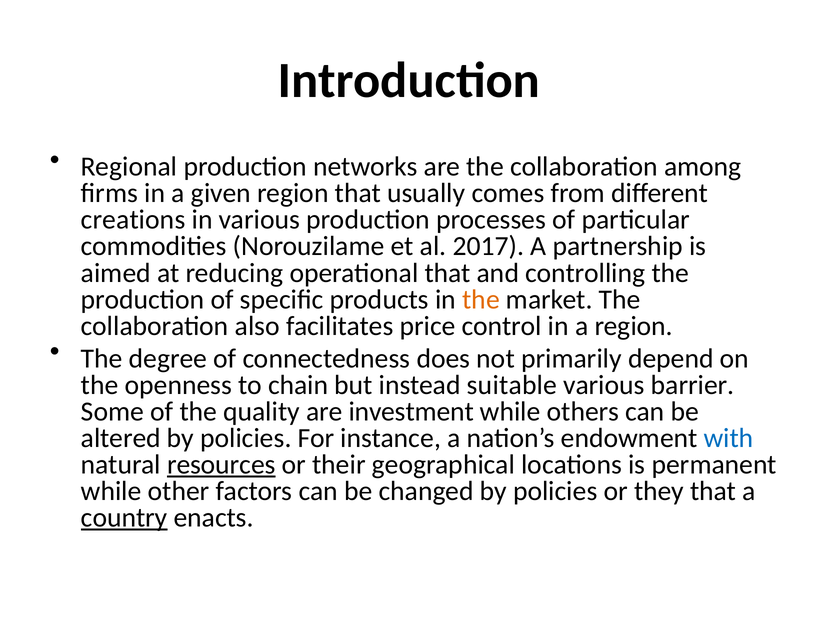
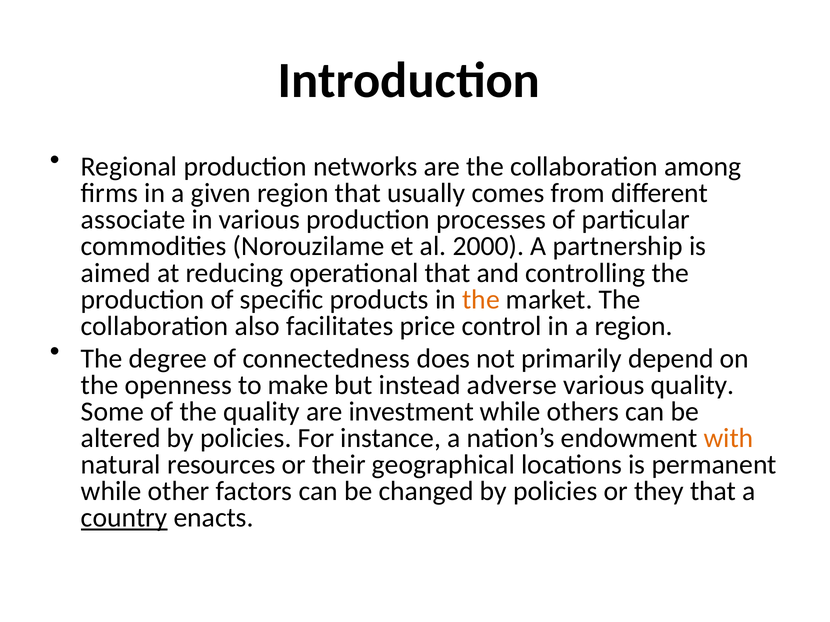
creations: creations -> associate (133, 220)
2017: 2017 -> 2000 (488, 247)
chain: chain -> make (298, 385)
suitable: suitable -> adverse (512, 385)
various barrier: barrier -> quality (693, 385)
with colour: blue -> orange (729, 438)
resources underline: present -> none (221, 465)
